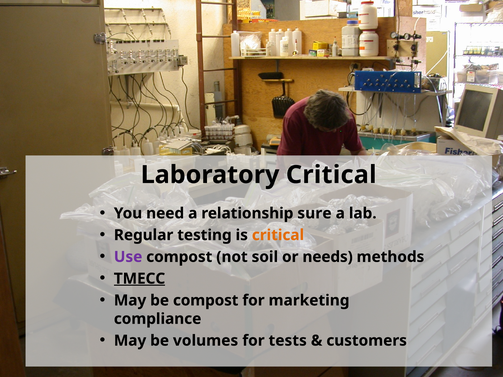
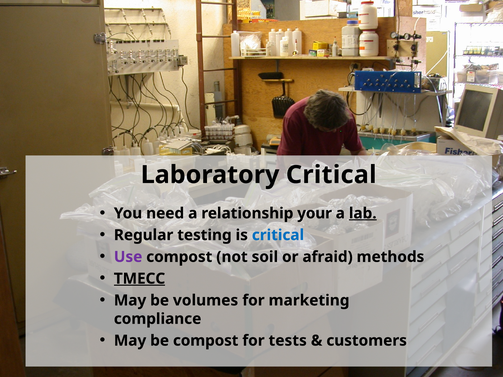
sure: sure -> your (315, 213)
lab underline: none -> present (363, 213)
critical colour: orange -> blue (278, 235)
needs: needs -> afraid (328, 257)
be compost: compost -> volumes (206, 301)
be volumes: volumes -> compost (206, 341)
